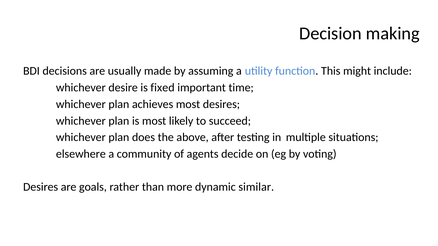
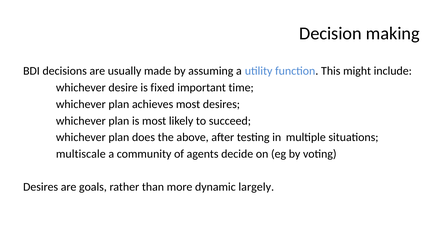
elsewhere: elsewhere -> multiscale (81, 154)
similar: similar -> largely (256, 187)
